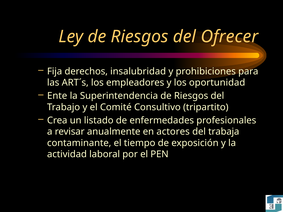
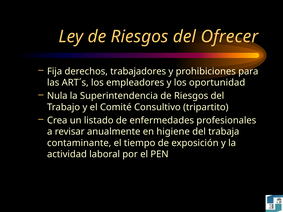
insalubridad: insalubridad -> trabajadores (138, 71)
Ente: Ente -> Nula (57, 96)
actores: actores -> higiene (173, 132)
